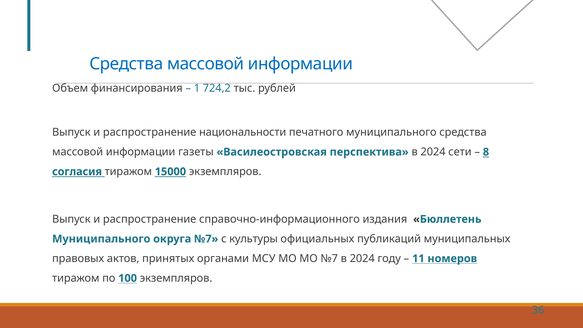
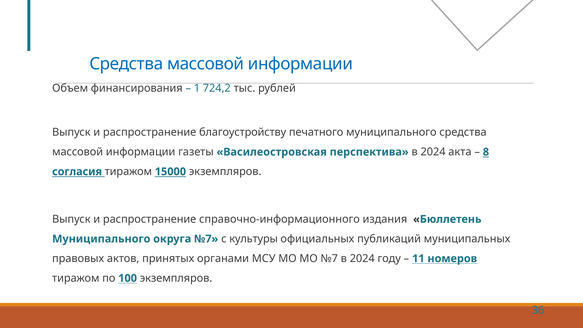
национальности: национальности -> благоустройству (243, 132)
сети: сети -> акта (460, 152)
